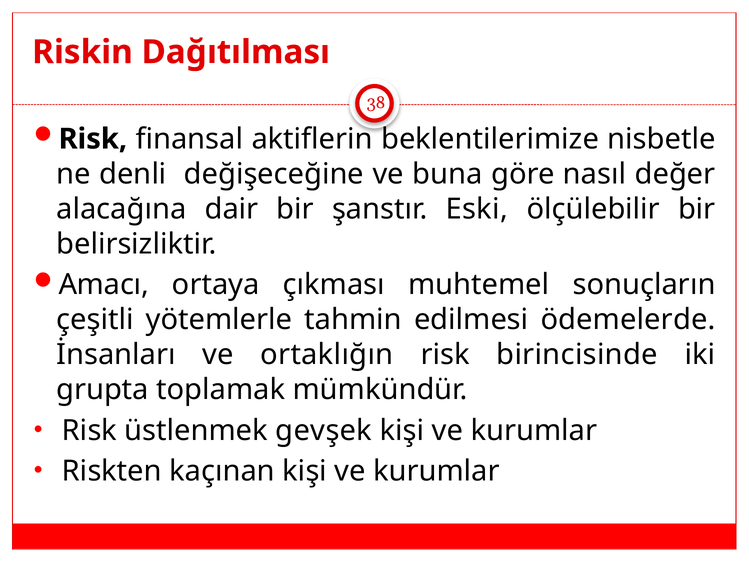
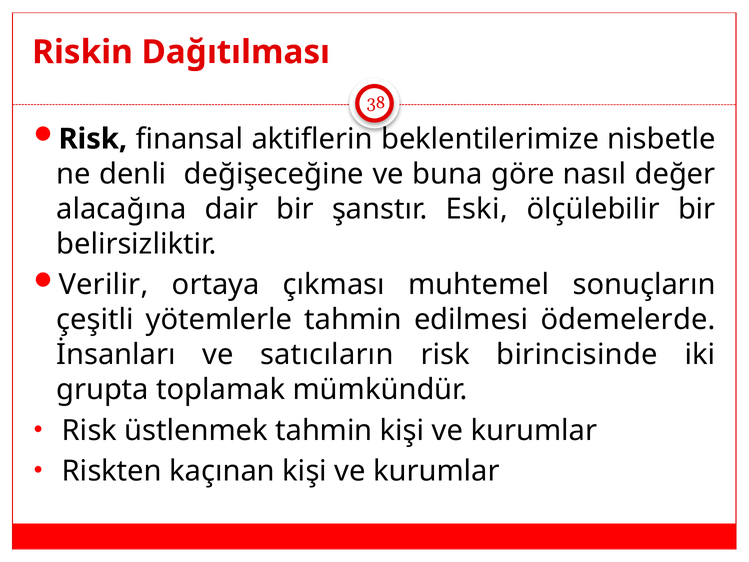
Amacı: Amacı -> Verilir (103, 285)
ortaklığın: ortaklığın -> satıcıların (327, 355)
üstlenmek gevşek: gevşek -> tahmin (324, 430)
